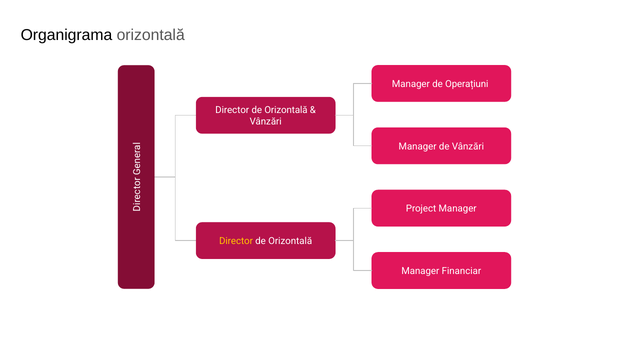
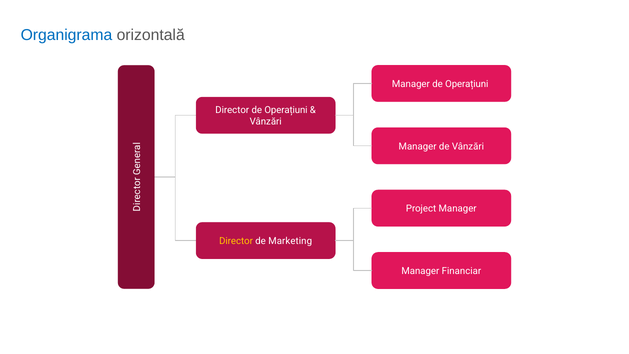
Organigrama colour: black -> blue (66, 35)
Orizontală: Orizontală -> Operațiuni (286, 110)
Orizontală: Orizontală -> Marketing (290, 241)
